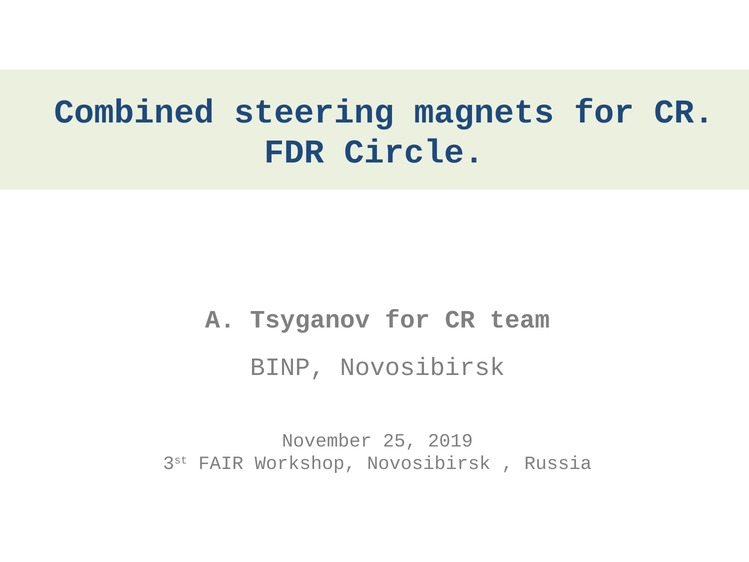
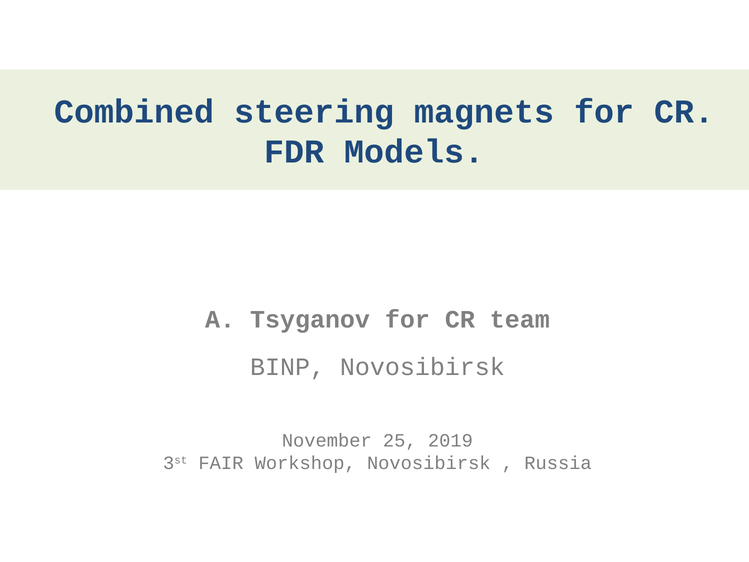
Circle: Circle -> Models (414, 152)
